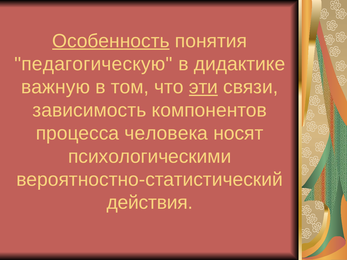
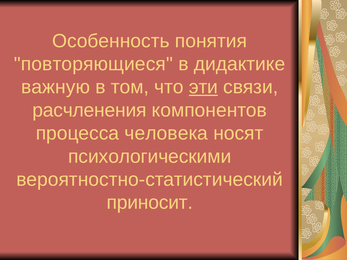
Особенность underline: present -> none (111, 41)
педагогическую: педагогическую -> повторяющиеся (93, 64)
зависимость: зависимость -> расчленения (89, 110)
действия: действия -> приносит (150, 203)
